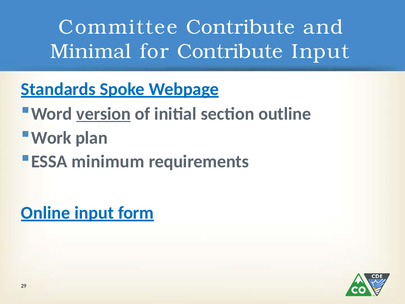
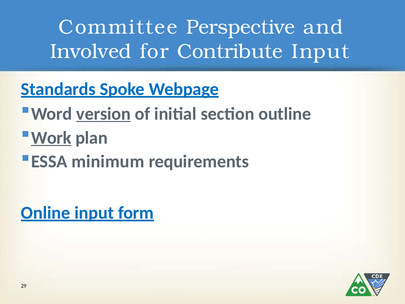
Committee Contribute: Contribute -> Perspective (241, 27)
Minimal: Minimal -> Involved (91, 51)
Work underline: none -> present (51, 138)
